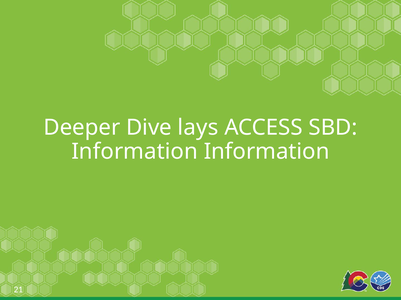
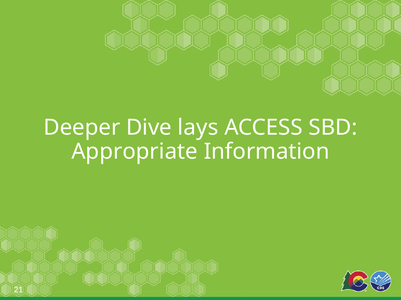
Information: Information -> Appropriate (135, 152)
